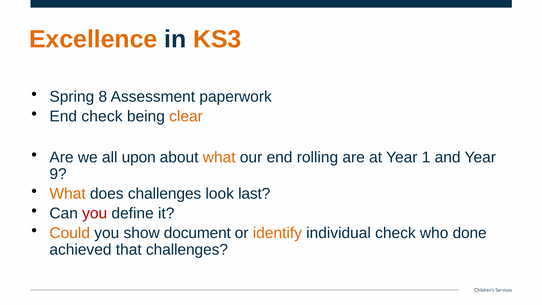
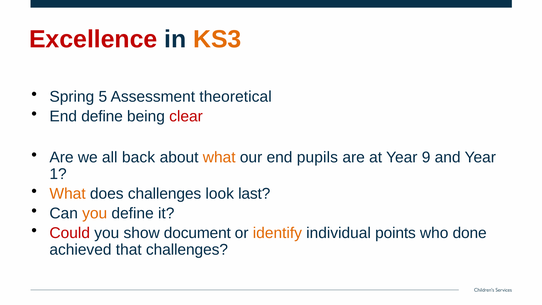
Excellence colour: orange -> red (93, 39)
8: 8 -> 5 (103, 97)
paperwork: paperwork -> theoretical (236, 97)
End check: check -> define (102, 116)
clear colour: orange -> red (186, 116)
upon: upon -> back (139, 157)
rolling: rolling -> pupils (317, 157)
1: 1 -> 9 (426, 157)
9: 9 -> 1 (58, 174)
you colour: red -> orange (95, 213)
Could colour: orange -> red (70, 233)
individual check: check -> points (395, 233)
